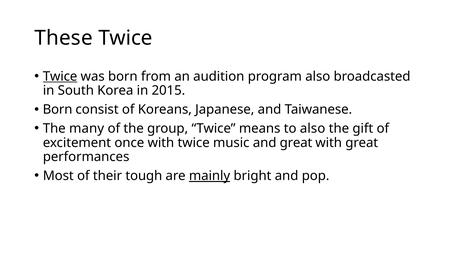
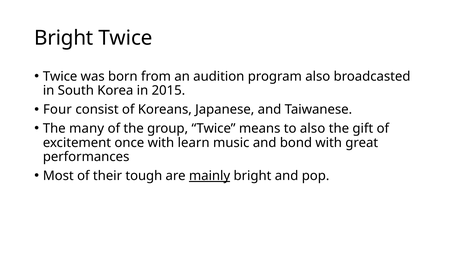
These: These -> Bright (64, 38)
Twice underline: present -> none (60, 76)
Born: Born -> Four (57, 109)
with twice: twice -> learn (194, 142)
and great: great -> bond (296, 142)
